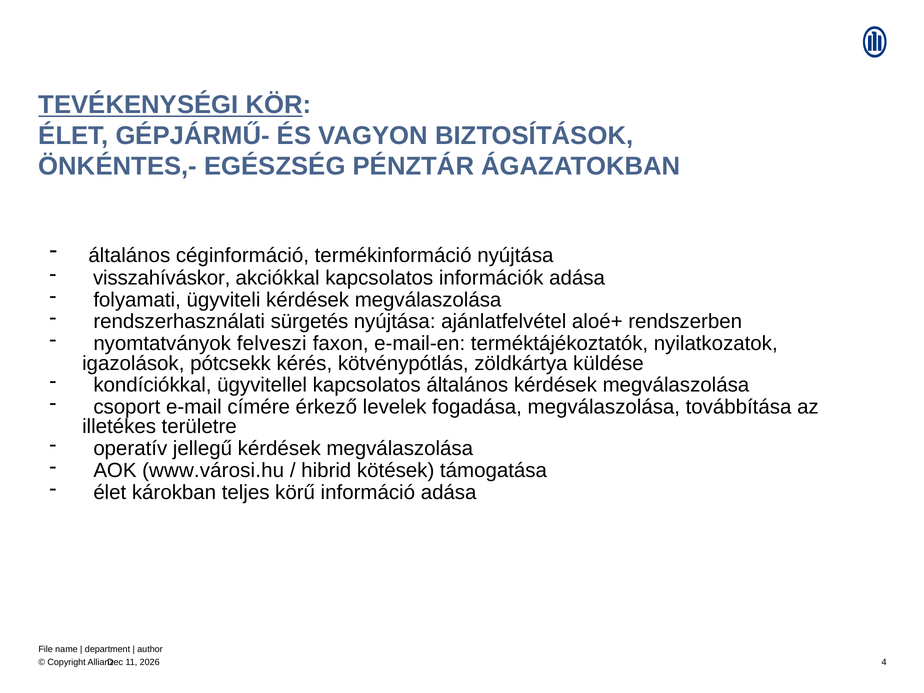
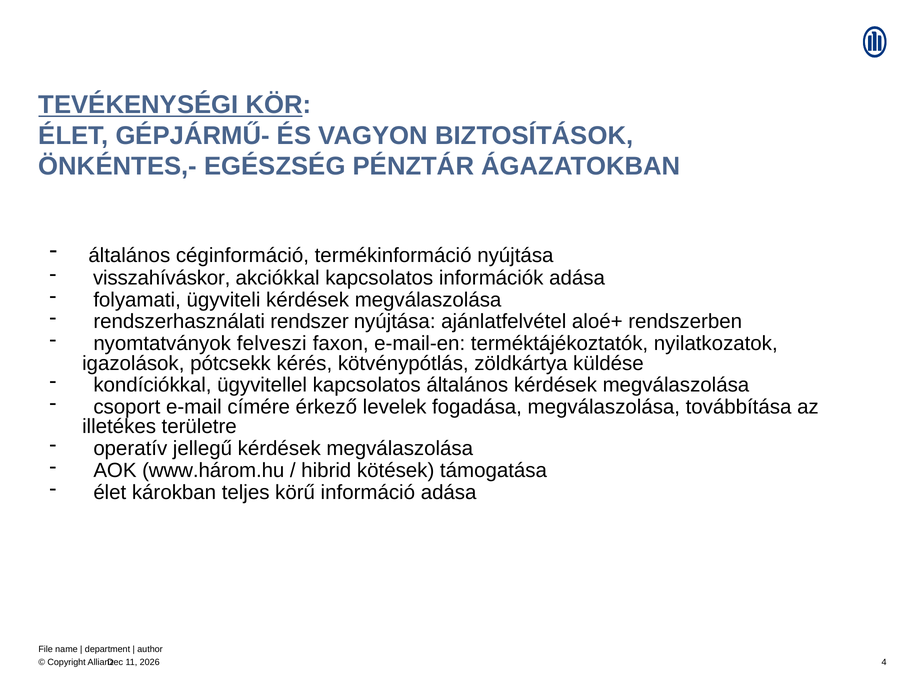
sürgetés: sürgetés -> rendszer (310, 322)
www.városi.hu: www.városi.hu -> www.három.hu (213, 470)
